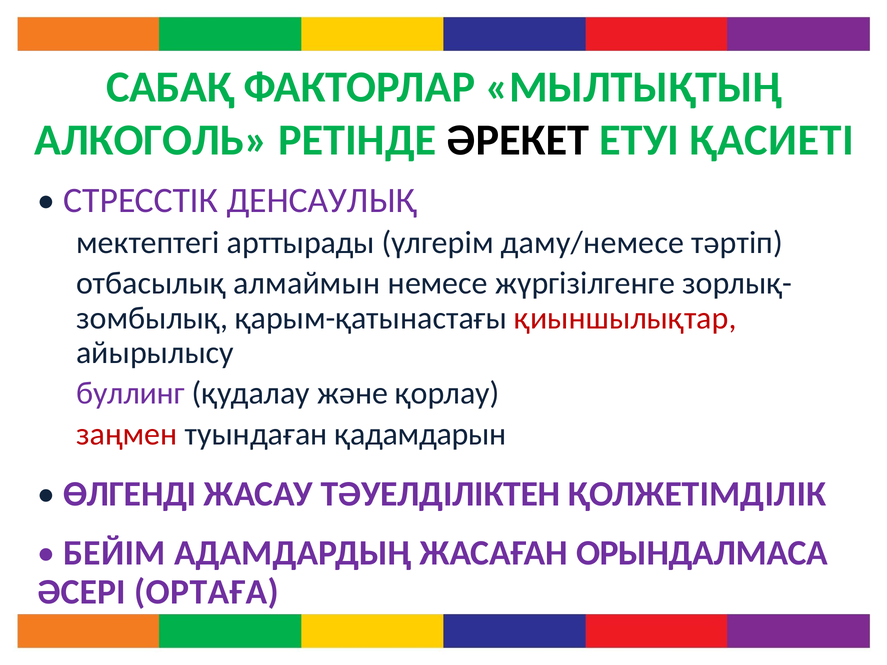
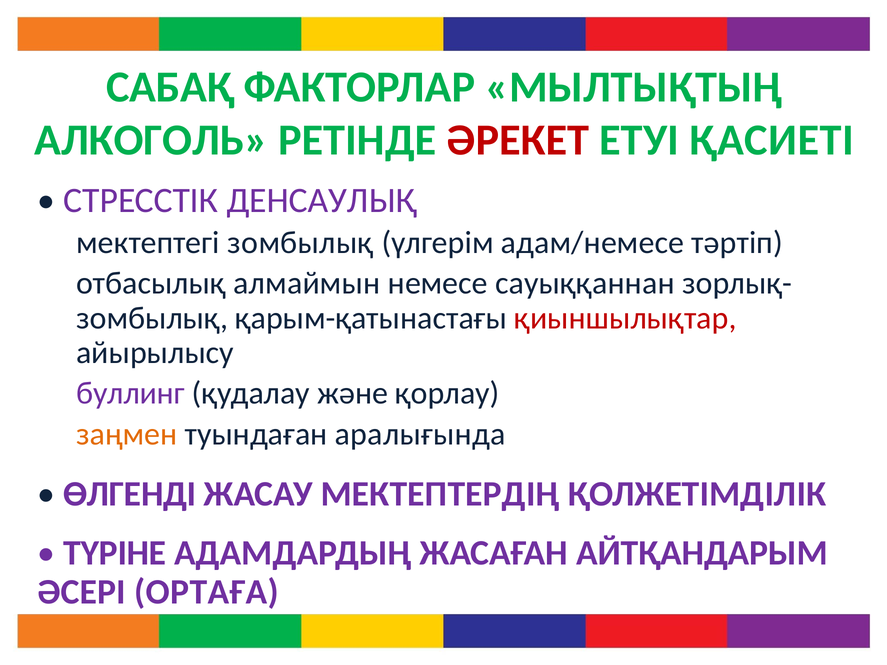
ӘРЕКЕТ colour: black -> red (518, 140)
мектептегі арттырады: арттырады -> зомбылық (301, 243)
даму/немесе: даму/немесе -> адам/немесе (593, 243)
жүргізілгенге: жүргізілгенге -> сауыққаннан (585, 284)
заңмен colour: red -> orange (127, 434)
қадамдарын: қадамдарын -> аралығында (420, 434)
ТӘУЕЛДІЛІКТЕН: ТӘУЕЛДІЛІКТЕН -> МЕКТЕПТЕРДІҢ (440, 494)
БЕЙІМ: БЕЙІМ -> ТҮРІНЕ (115, 553)
ОРЫНДАЛМАСА: ОРЫНДАЛМАСА -> АЙТҚАНДАРЫМ (702, 553)
